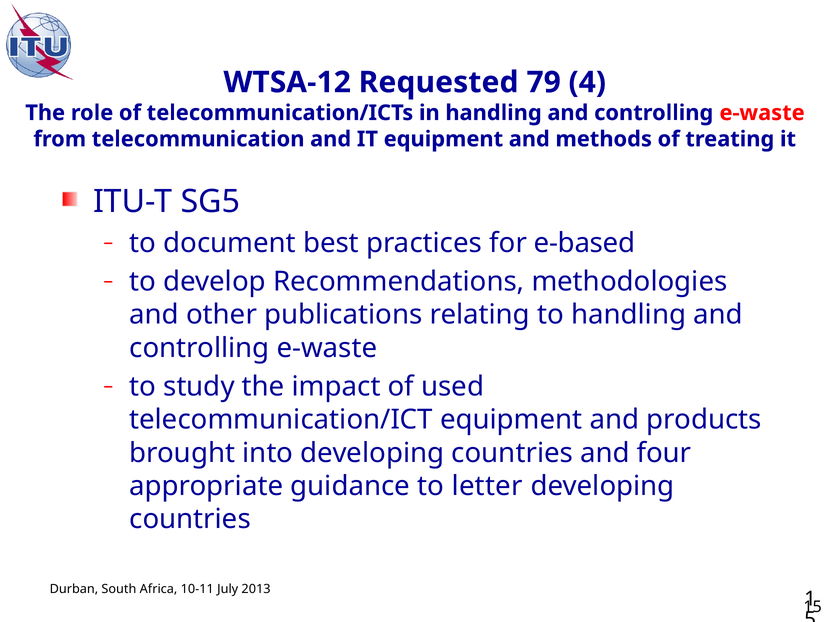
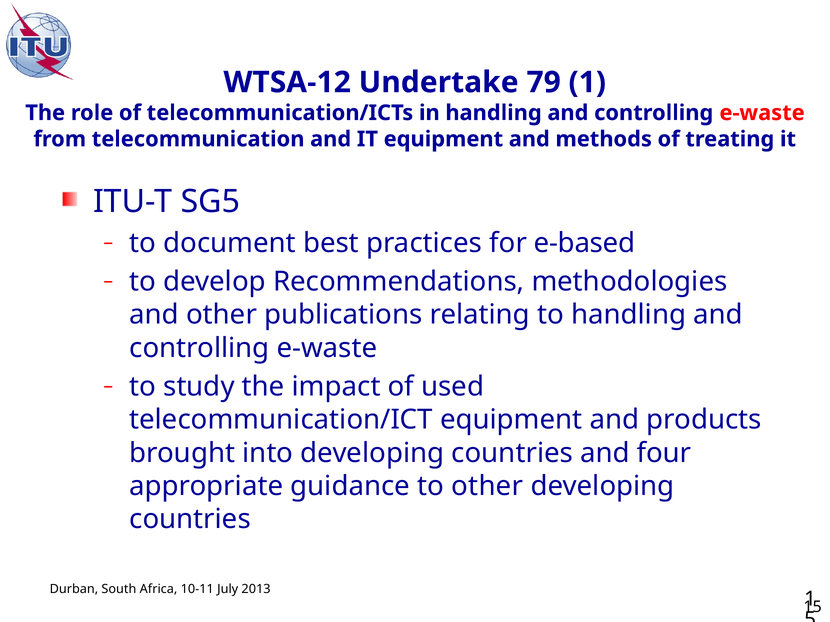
Requested: Requested -> Undertake (439, 82)
79 4: 4 -> 1 (587, 82)
to letter: letter -> other (487, 487)
